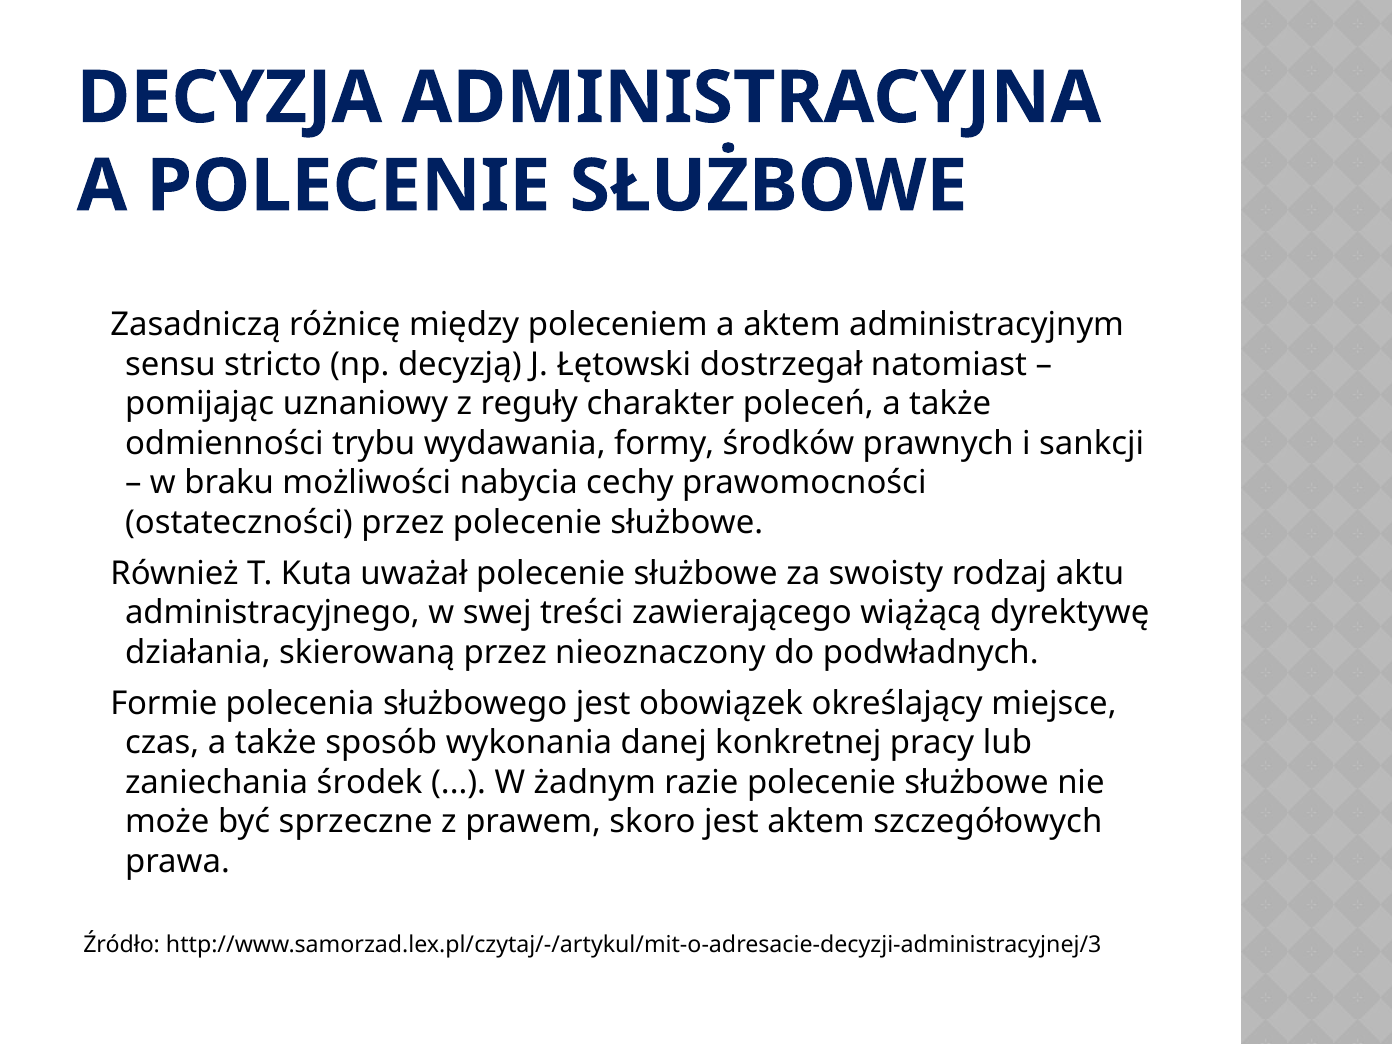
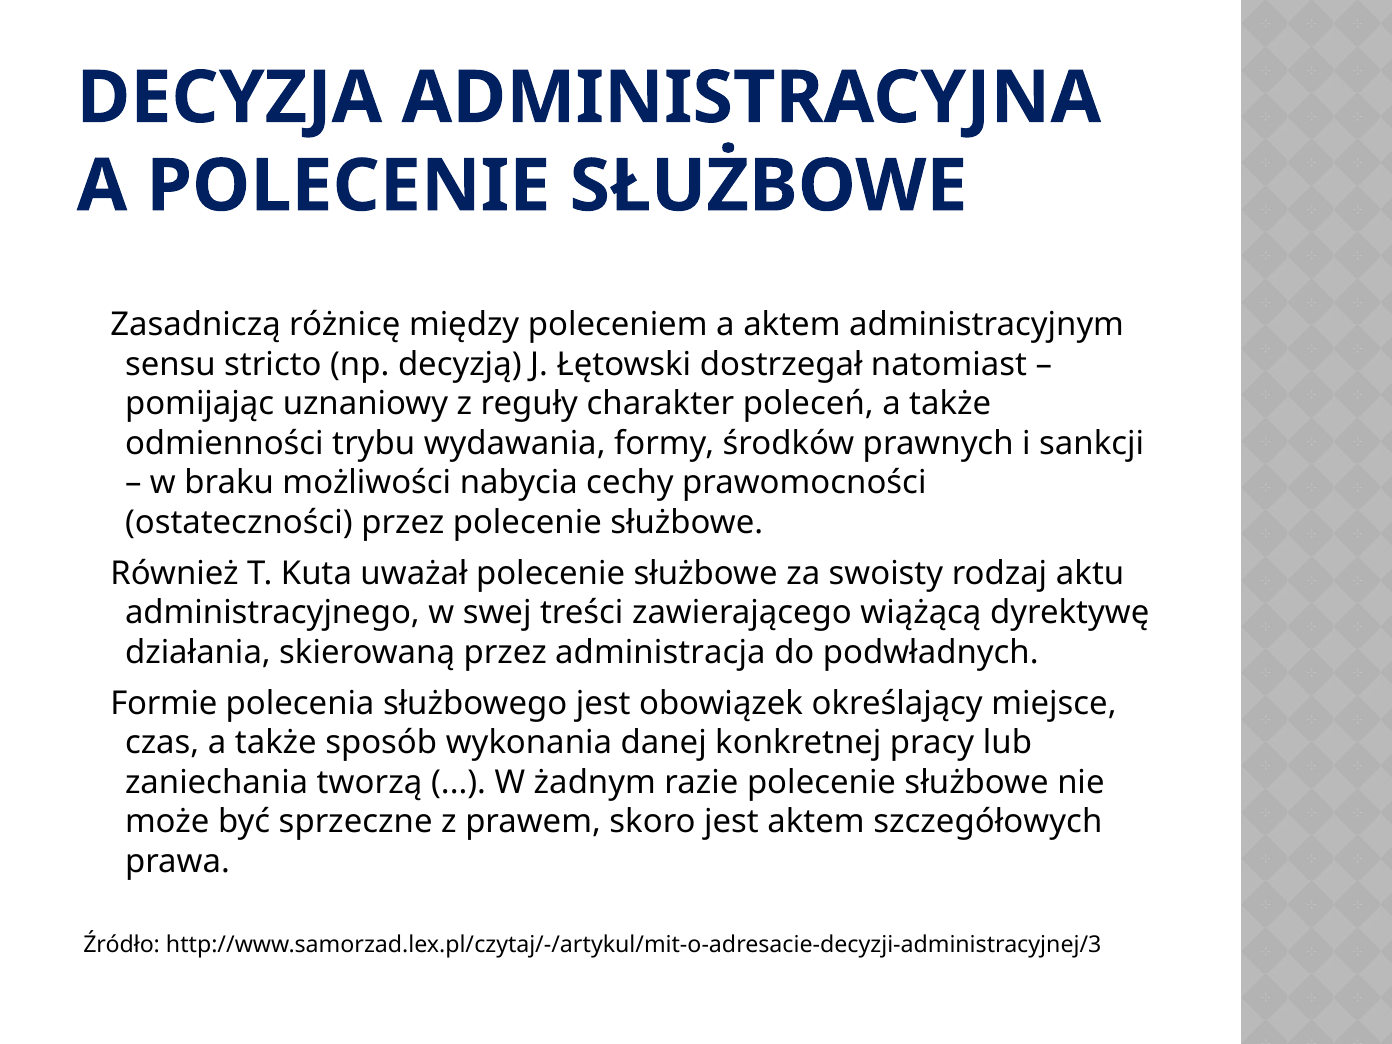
nieoznaczony: nieoznaczony -> administracja (660, 652)
środek: środek -> tworzą (370, 782)
